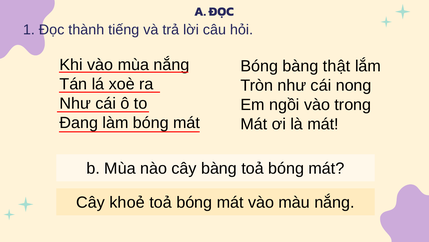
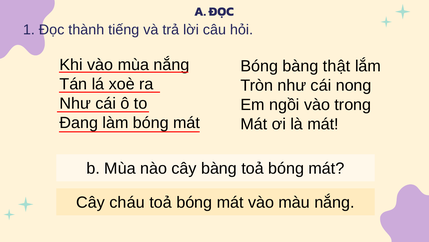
khoẻ: khoẻ -> cháu (127, 202)
